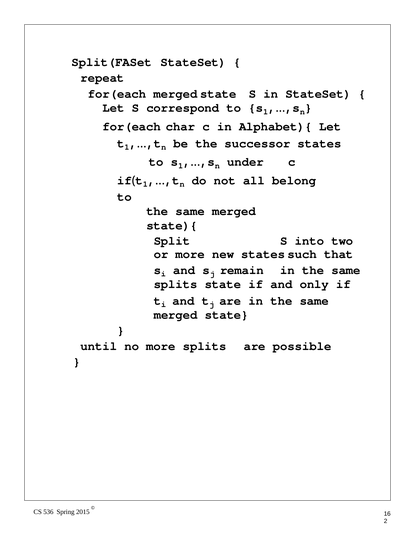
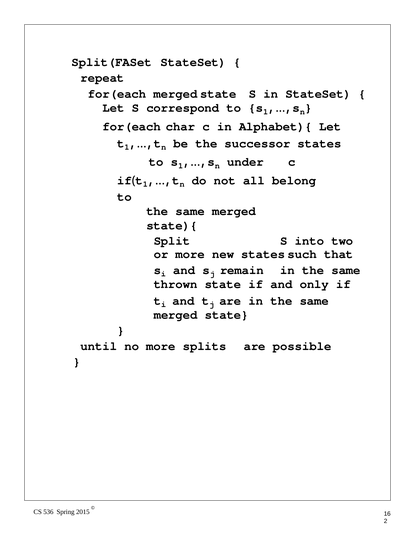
splits: splits -> thrown (176, 284)
